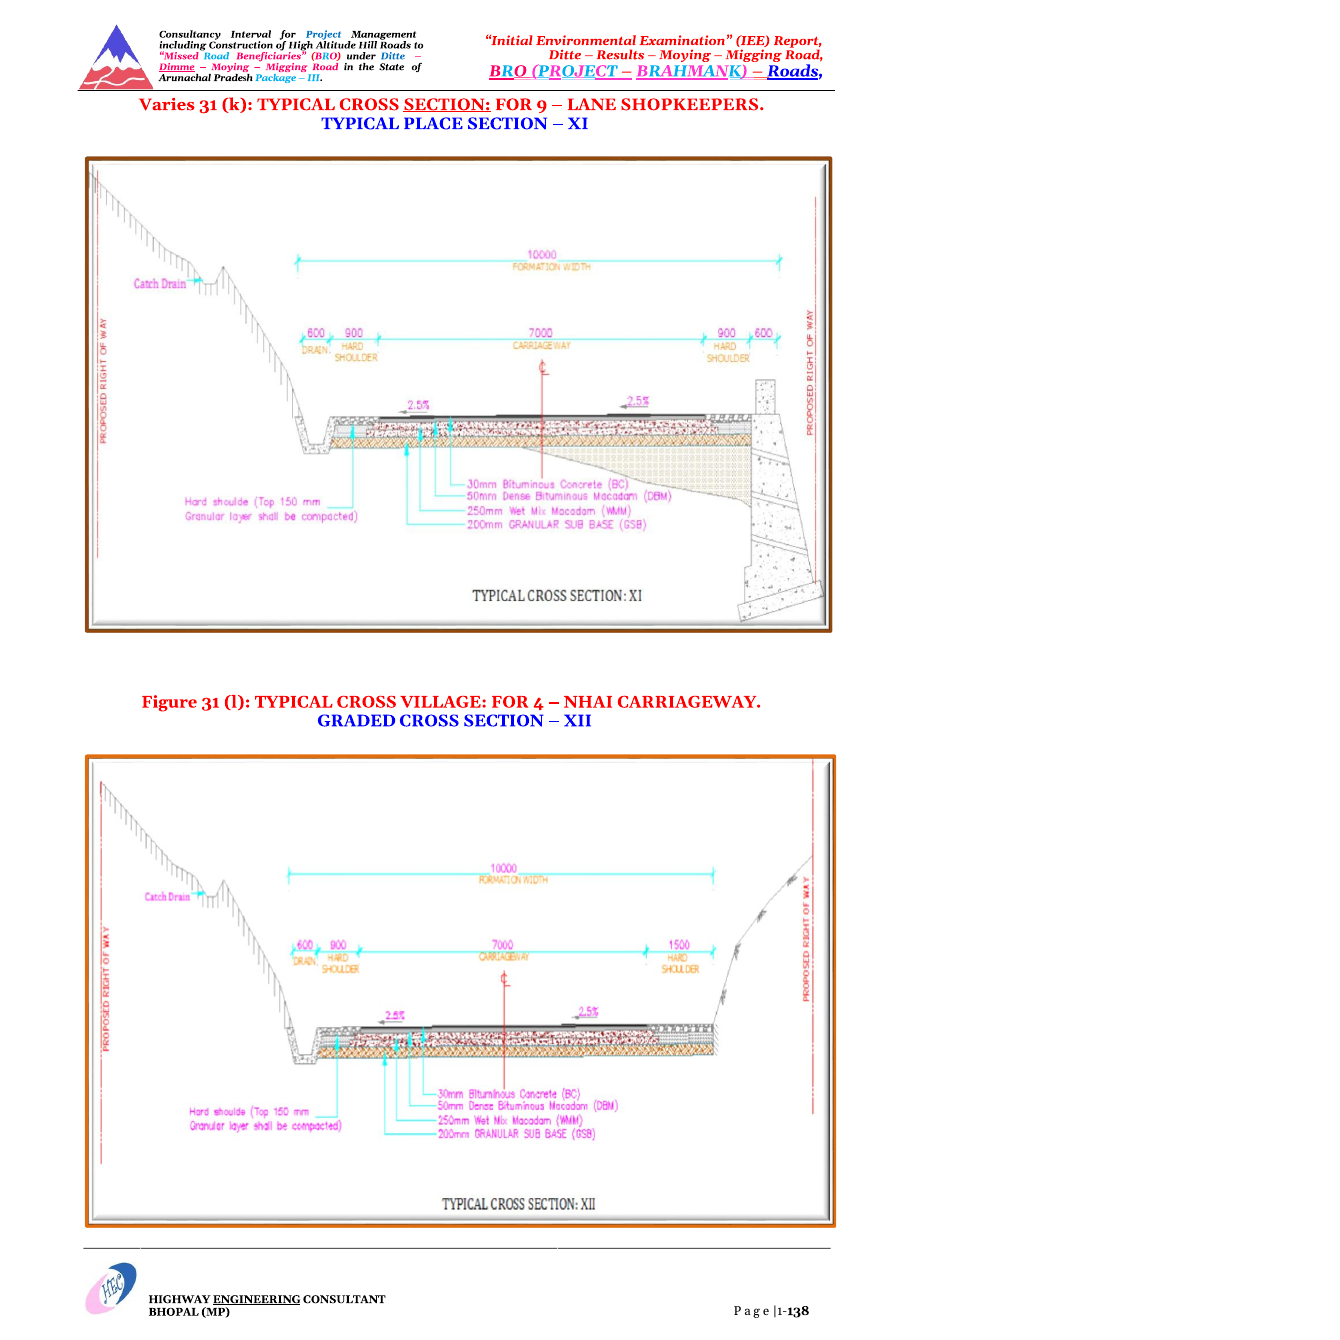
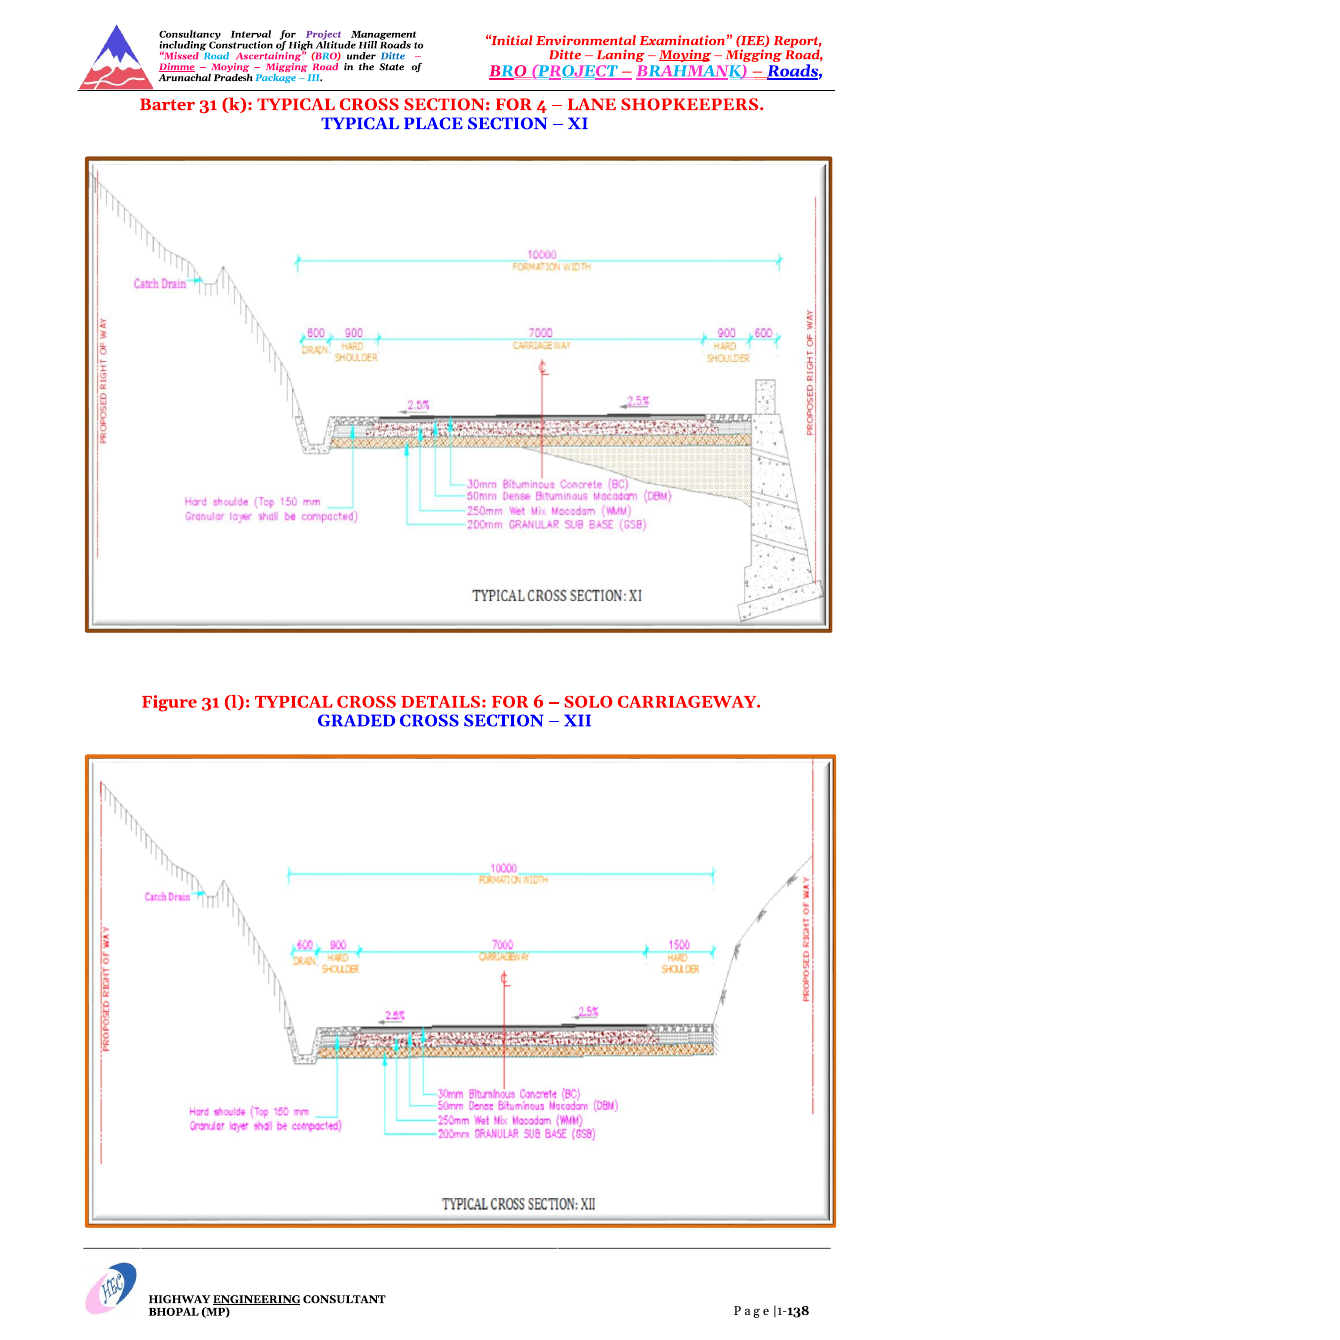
Project colour: blue -> purple (324, 34)
Results: Results -> Laning (620, 55)
Moying underline: none -> present (685, 55)
Beneficiaries: Beneficiaries -> Ascertaining (271, 56)
Varies: Varies -> Barter (167, 105)
SECTION underline: present -> none (447, 105)
9: 9 -> 4 (542, 105)
VILLAGE: VILLAGE -> DETAILS (444, 702)
4: 4 -> 6 (539, 702)
NHAI: NHAI -> SOLO (588, 702)
